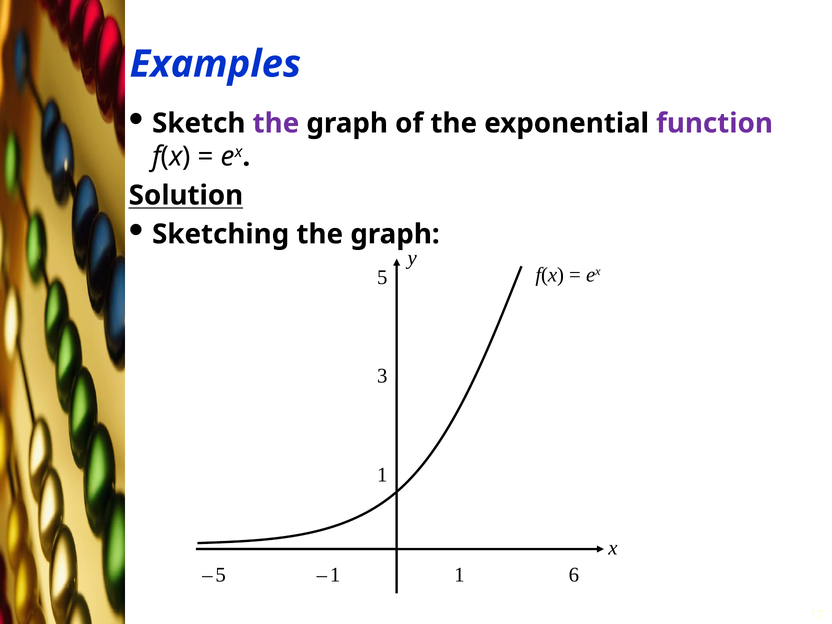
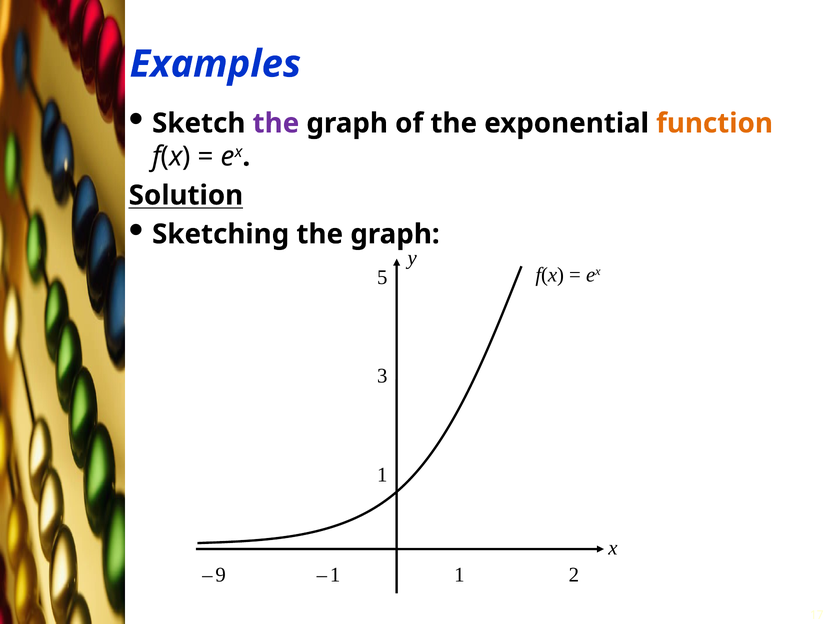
function colour: purple -> orange (715, 123)
5: 5 -> 9 (221, 575)
6: 6 -> 2 (574, 575)
